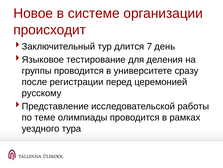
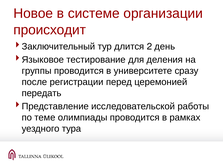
7: 7 -> 2 (149, 46)
русскому: русскому -> передать (42, 93)
